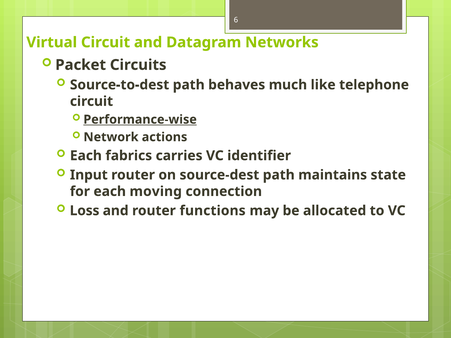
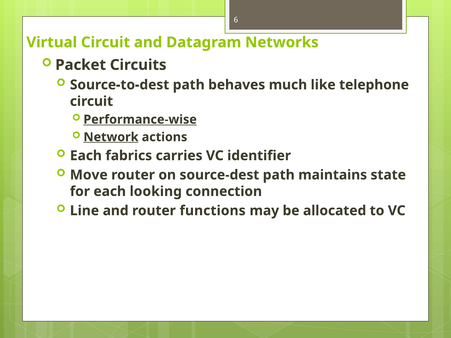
Network underline: none -> present (111, 137)
Input: Input -> Move (89, 175)
moving: moving -> looking (156, 192)
Loss: Loss -> Line (84, 211)
